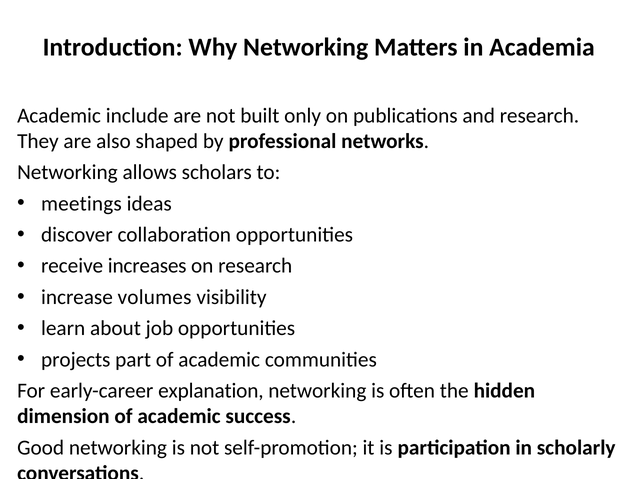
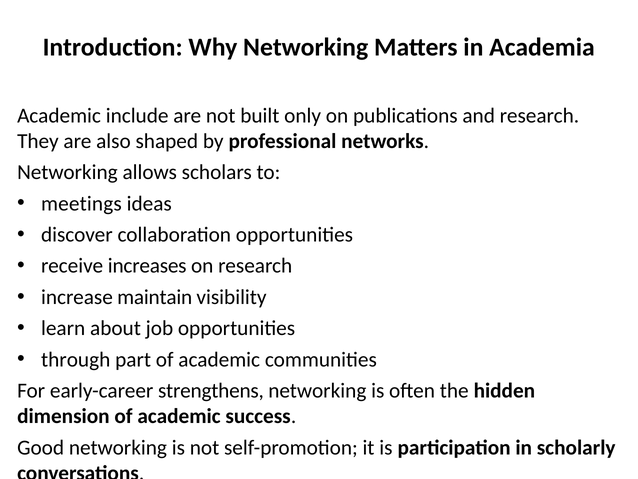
volumes: volumes -> maintain (155, 297)
projects: projects -> through (76, 359)
explanation: explanation -> strengthens (211, 390)
